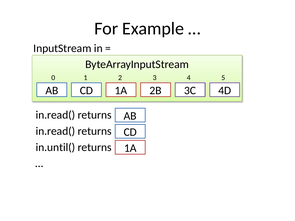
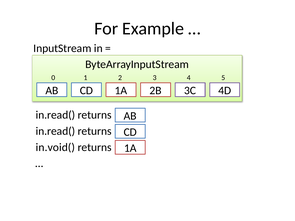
in.until(: in.until( -> in.void( (55, 147)
